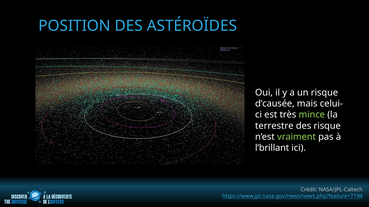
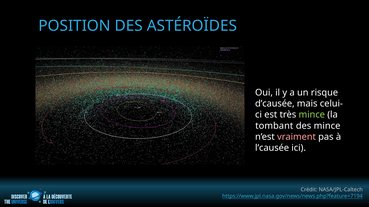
terrestre: terrestre -> tombant (274, 126)
des risque: risque -> mince (327, 126)
vraiment colour: light green -> pink (296, 137)
l’brillant: l’brillant -> l’causée (272, 148)
